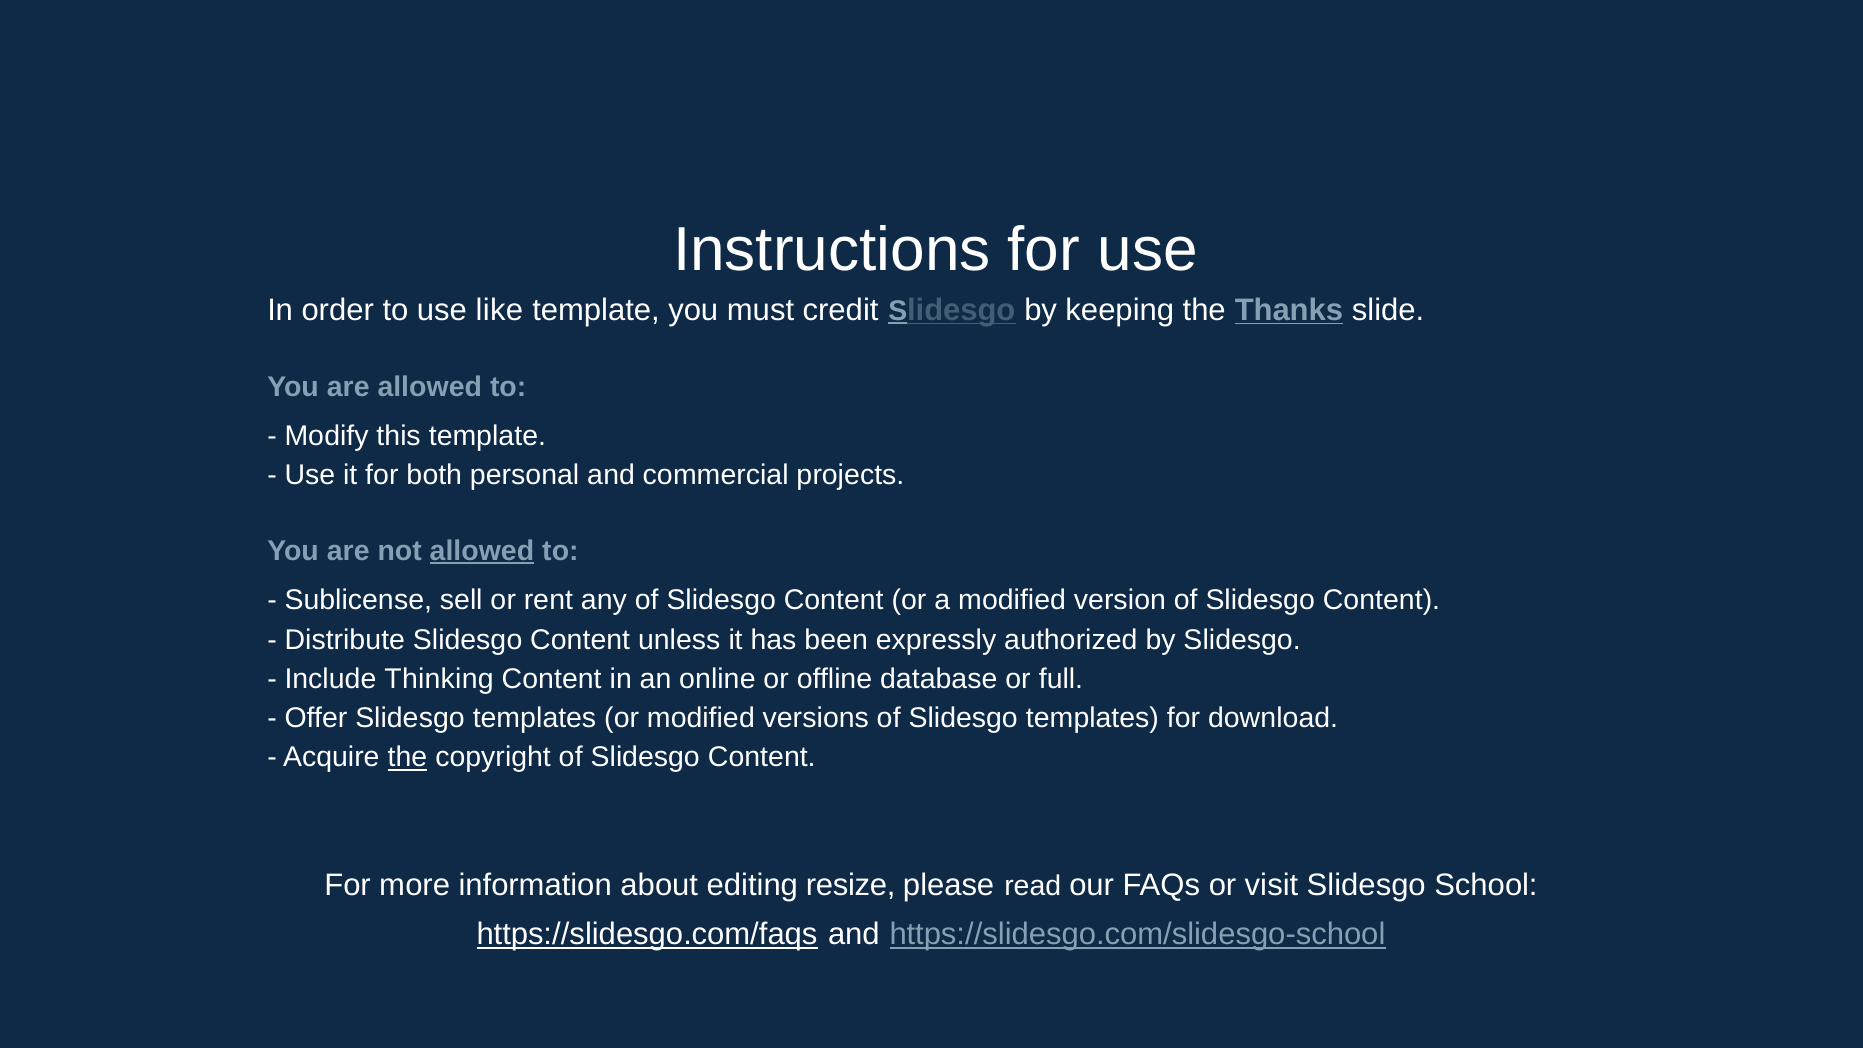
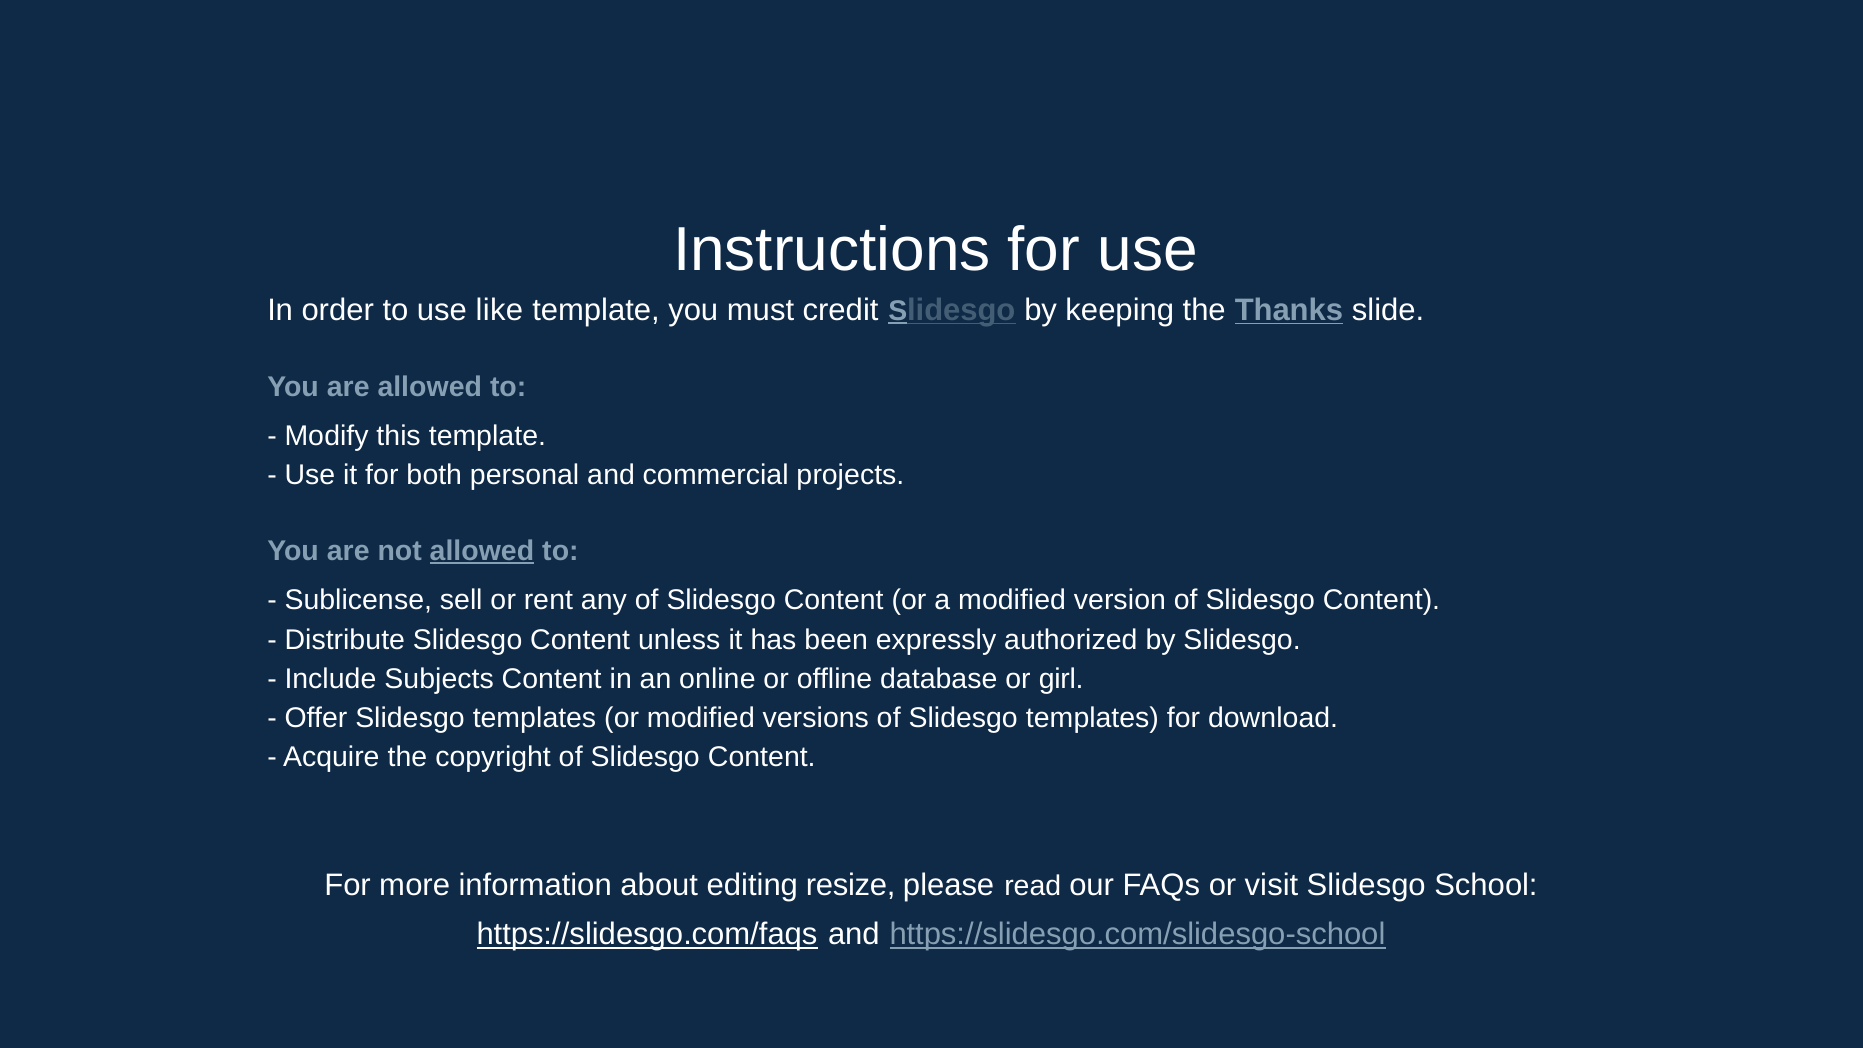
Thinking: Thinking -> Subjects (439, 679)
full: full -> girl (1061, 679)
the underline: present -> none (407, 758)
